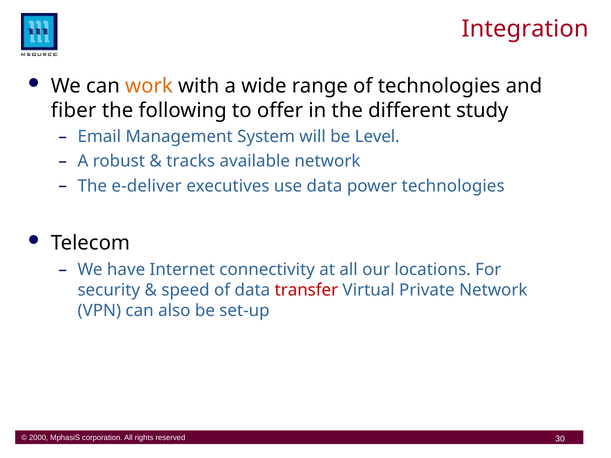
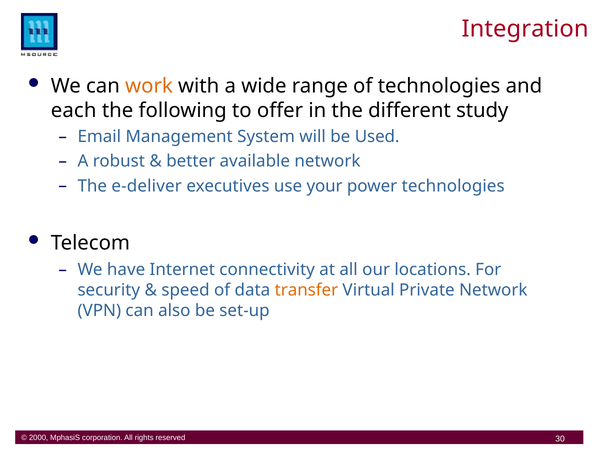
fiber: fiber -> each (74, 110)
Level: Level -> Used (377, 137)
tracks: tracks -> better (191, 161)
use data: data -> your (325, 186)
transfer colour: red -> orange (306, 290)
